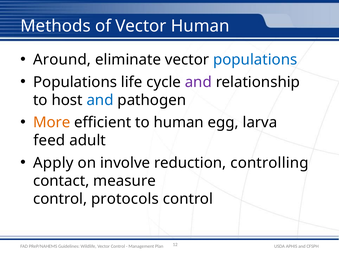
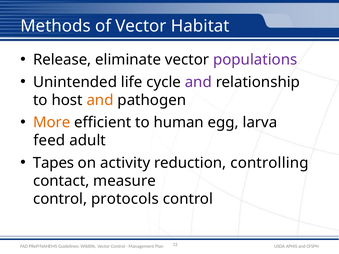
Vector Human: Human -> Habitat (200, 26)
Around: Around -> Release (62, 60)
populations colour: blue -> purple (255, 60)
Populations: Populations -> Unintended (75, 82)
and colour: blue -> orange (100, 100)
Apply: Apply -> Tapes (53, 163)
involve: involve -> activity (125, 163)
